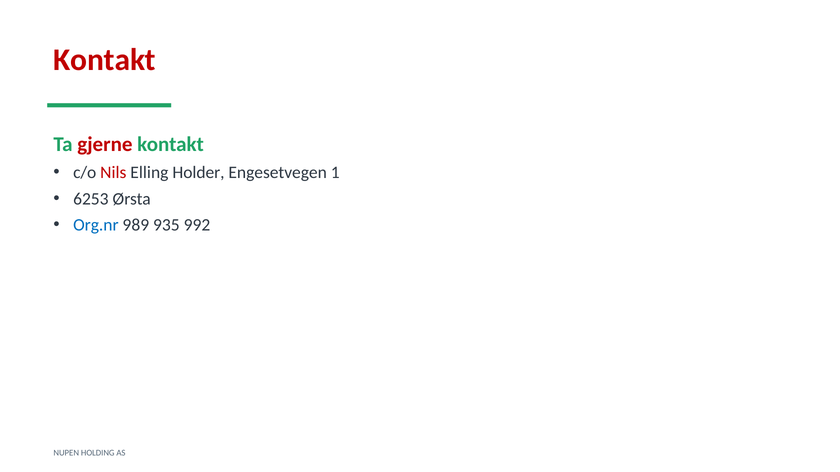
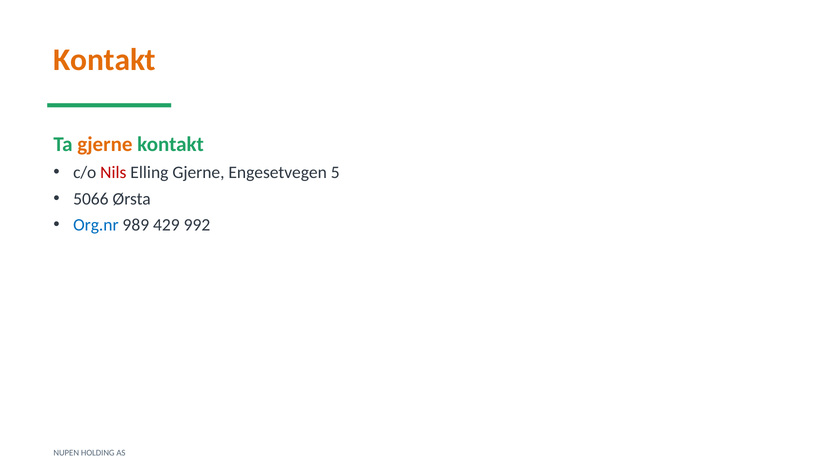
Kontakt colour: red -> orange (105, 60)
gjerne colour: red -> orange (105, 145)
Elling Holder: Holder -> Gjerne (198, 173)
1: 1 -> 5 (335, 173)
6253: 6253 -> 5066 (91, 199)
935: 935 -> 429 (166, 225)
